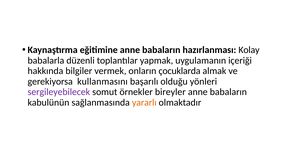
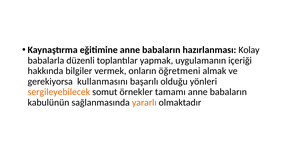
çocuklarda: çocuklarda -> öğretmeni (179, 71)
sergileyebilecek colour: purple -> orange (59, 92)
bireyler: bireyler -> tamamı (170, 92)
